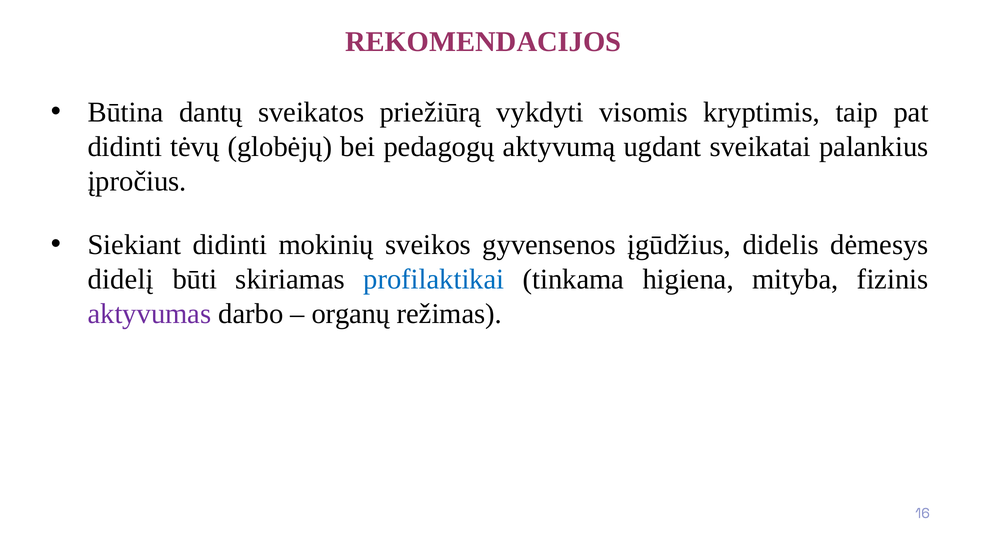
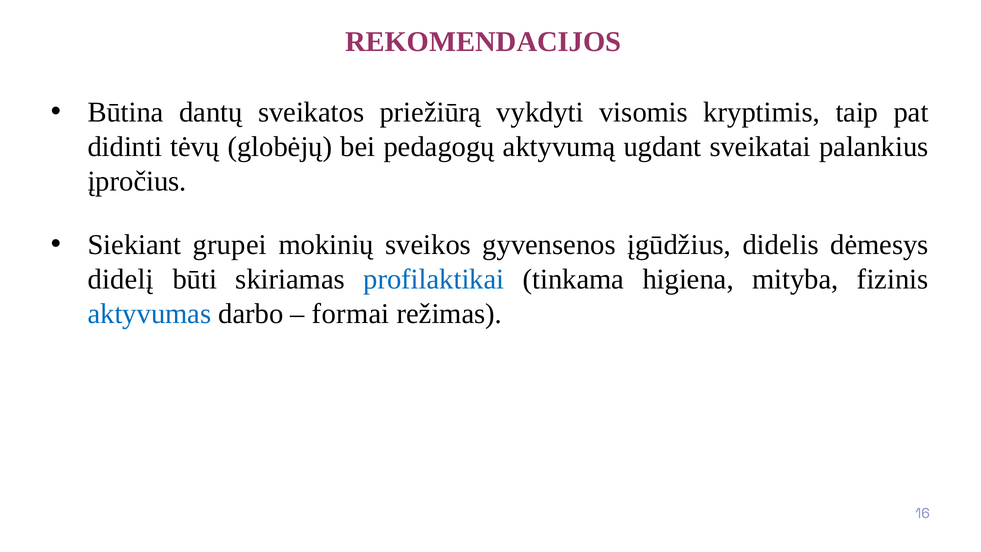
Siekiant didinti: didinti -> grupei (230, 245)
aktyvumas colour: purple -> blue (149, 314)
organų: organų -> formai (351, 314)
